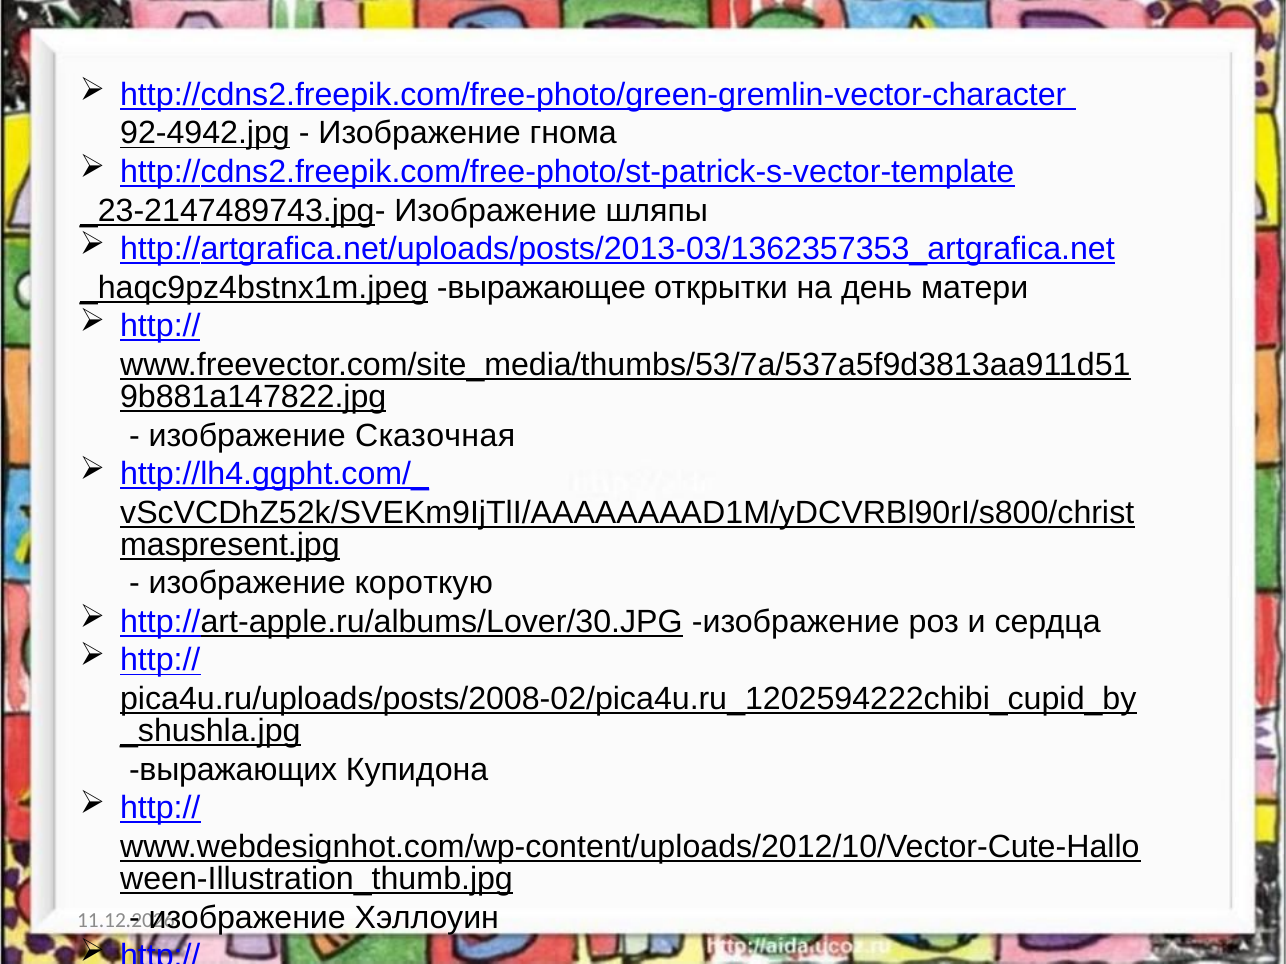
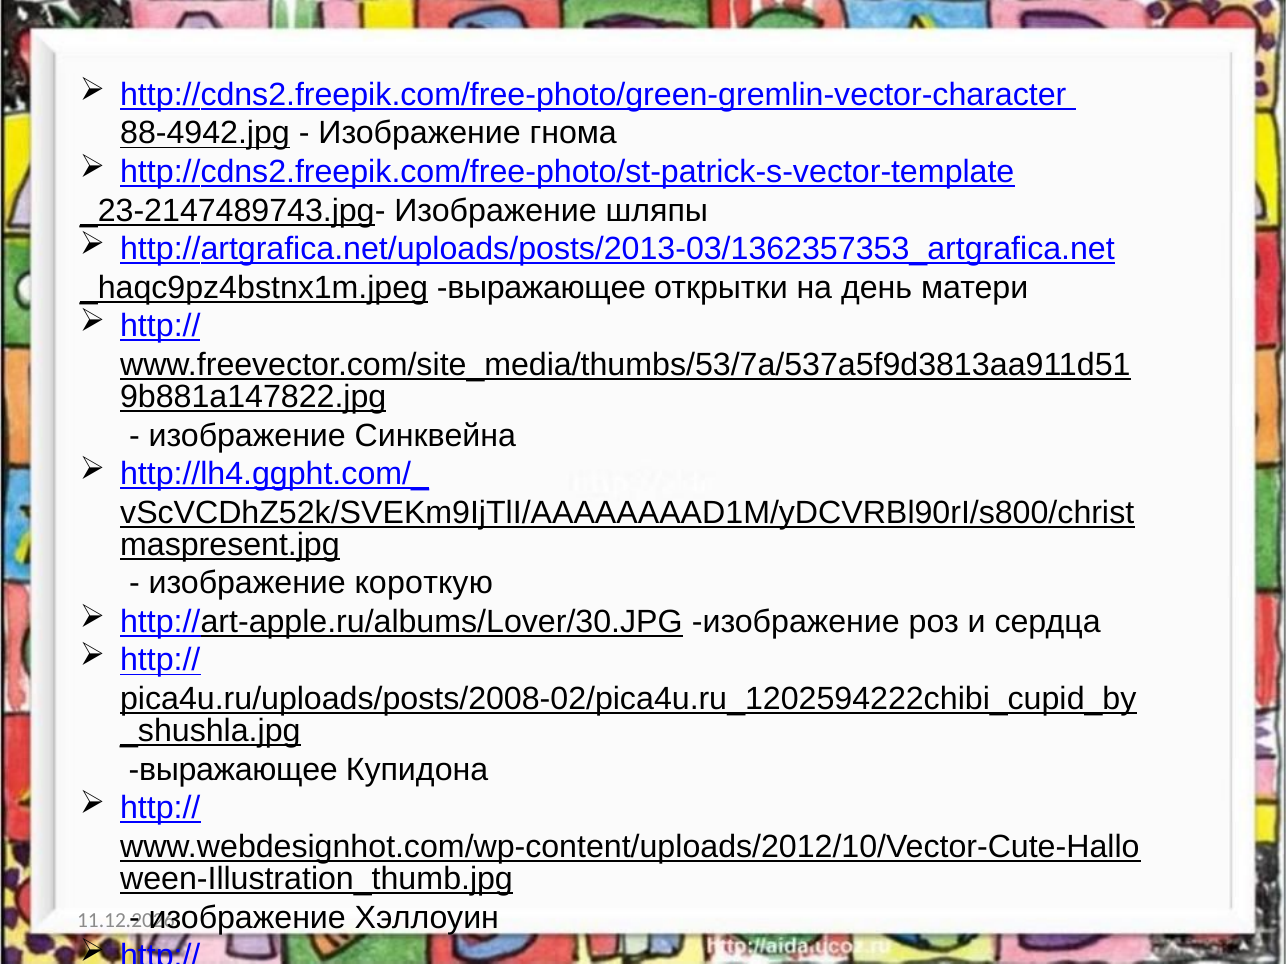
92-4942.jpg: 92-4942.jpg -> 88-4942.jpg (205, 133)
Сказочная: Сказочная -> Cинквейна (435, 436)
выражающих: выражающих -> выражающее (233, 770)
